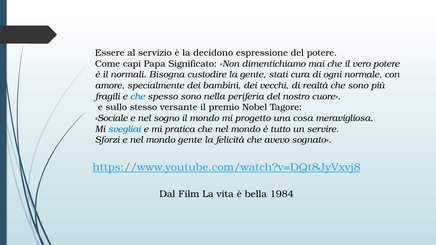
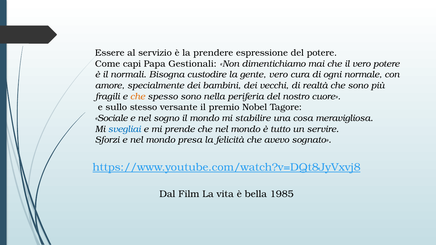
decidono: decidono -> prendere (213, 53)
Significato: Significato -> Gestionali (193, 64)
gente stati: stati -> vero (278, 75)
che colour: blue -> orange (138, 97)
progetto: progetto -> stabilire (253, 118)
pratica: pratica -> prende (180, 129)
mondo gente: gente -> presa (190, 140)
1984: 1984 -> 1985 (282, 194)
